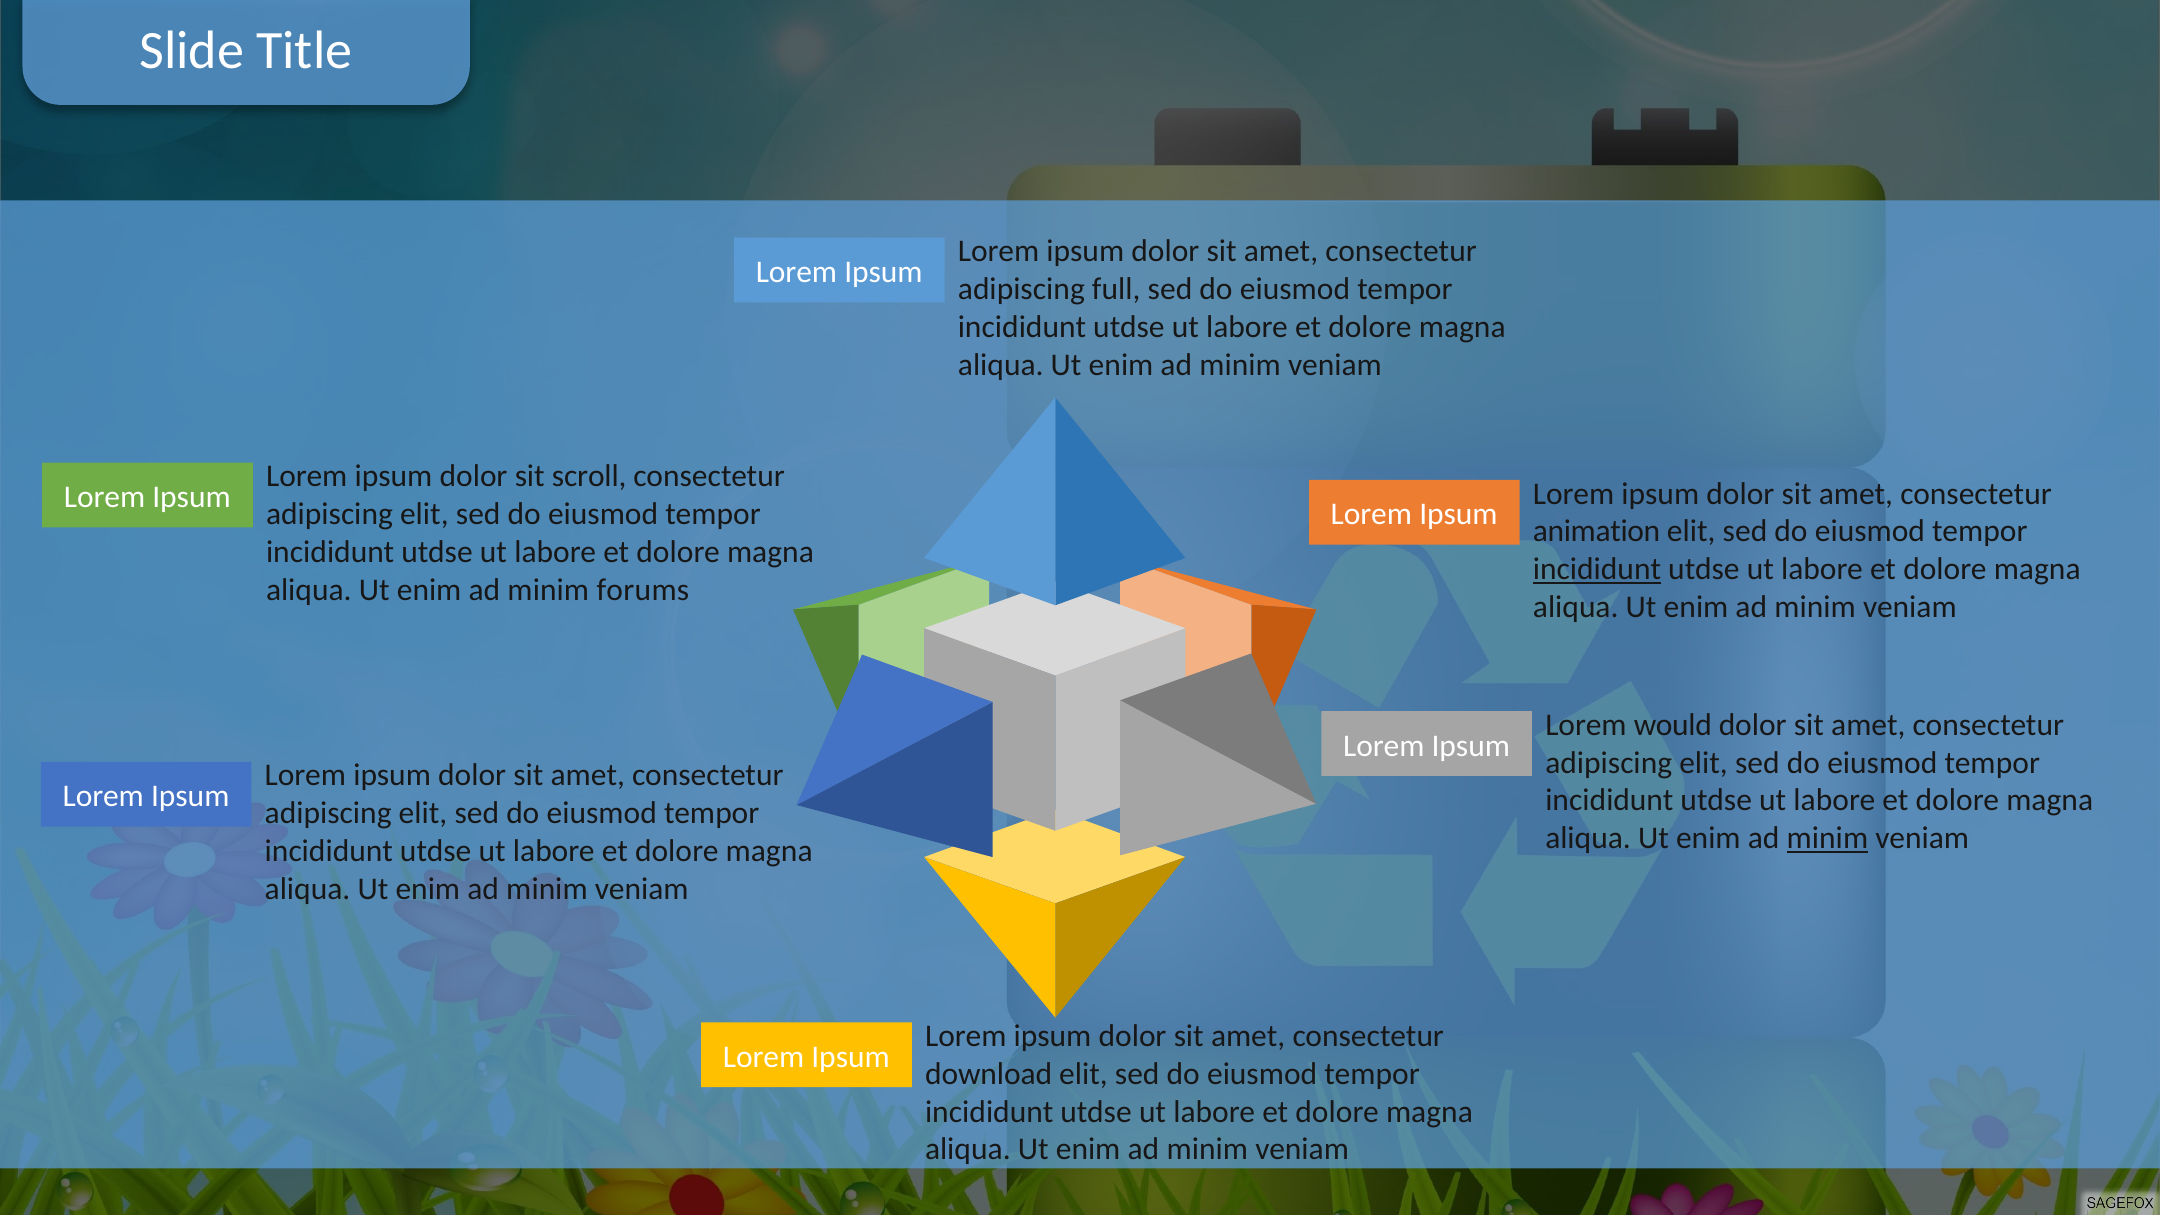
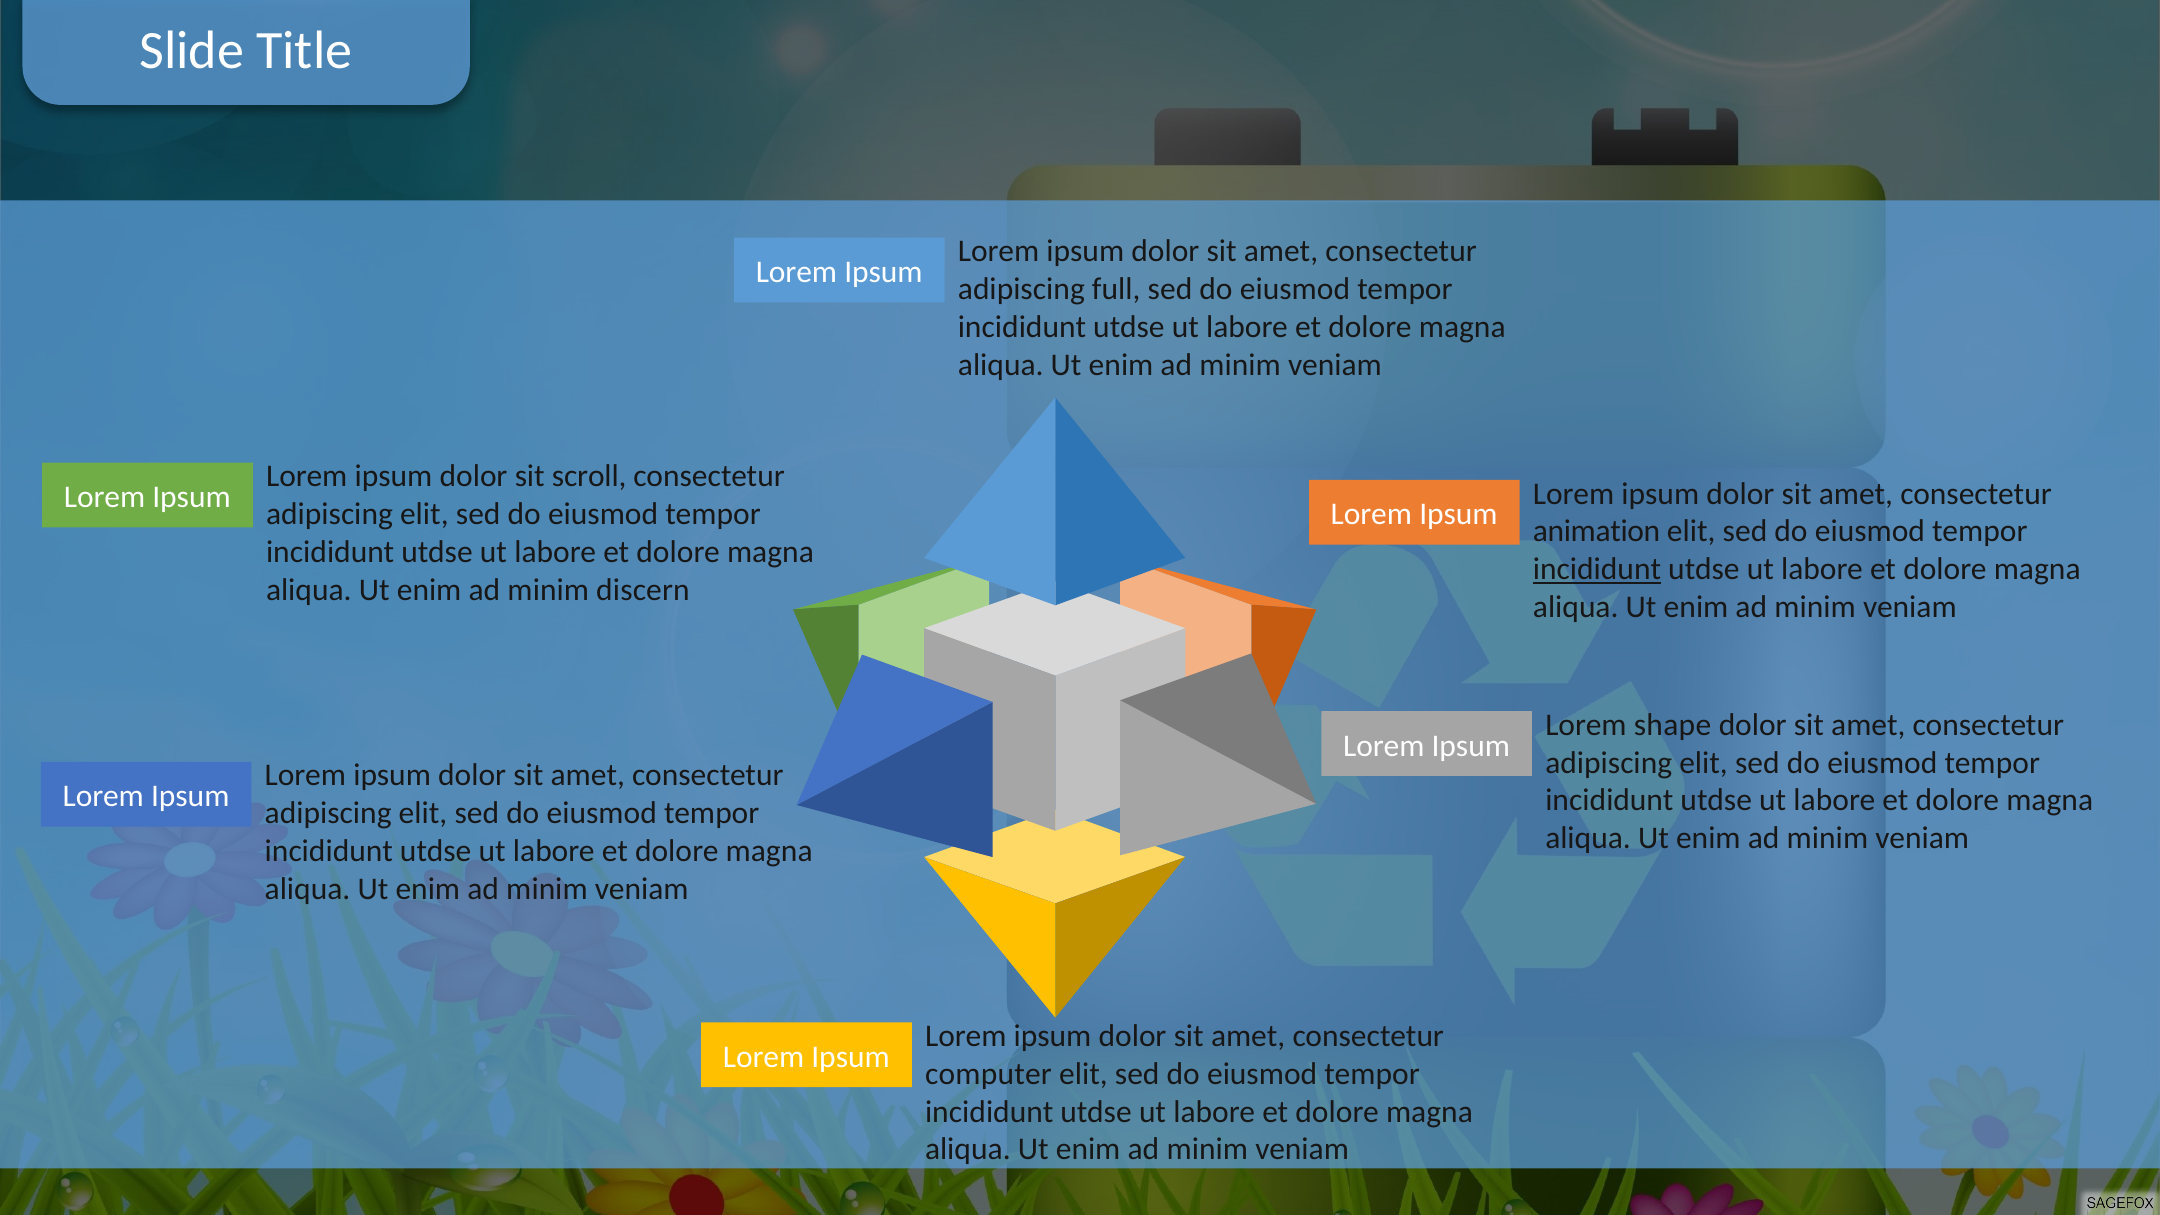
forums: forums -> discern (643, 590)
would: would -> shape (1673, 725)
minim underline: present -> none (1827, 838)
download: download -> computer (988, 1074)
